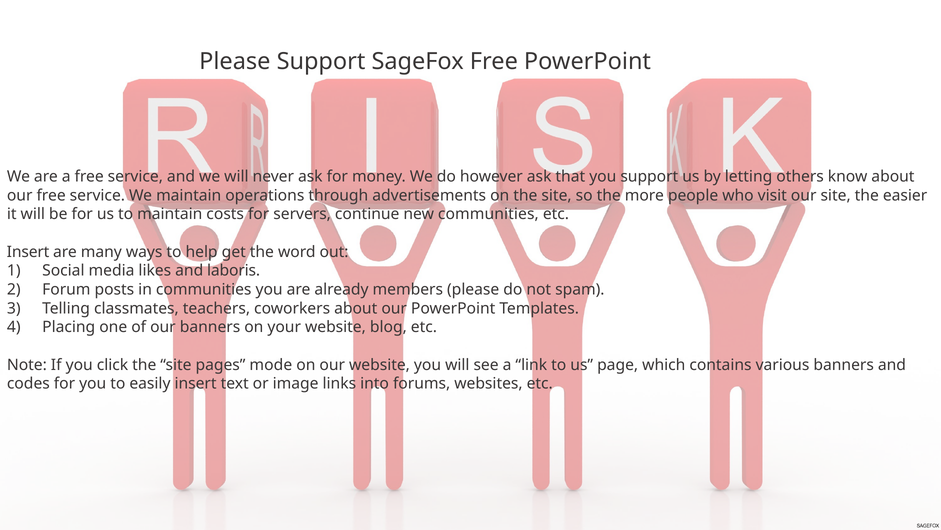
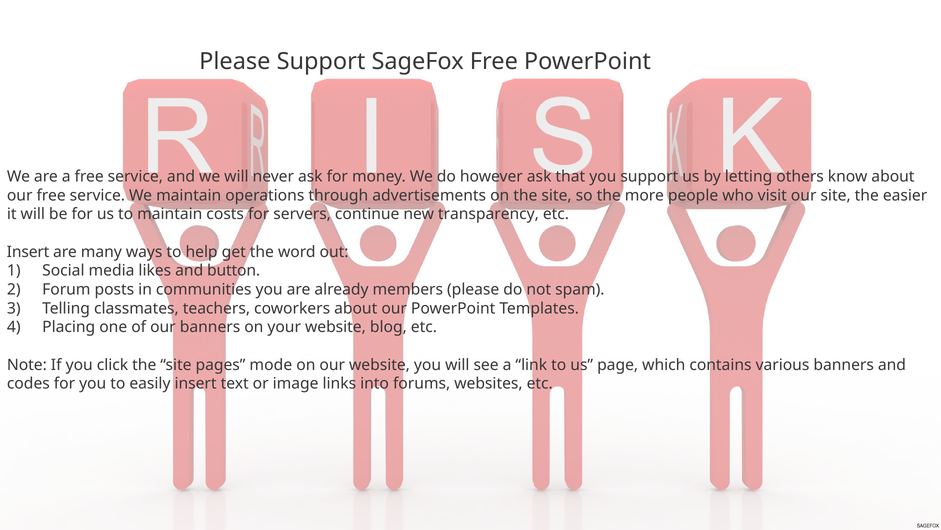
new communities: communities -> transparency (488, 214)
laboris: laboris -> button (234, 270)
